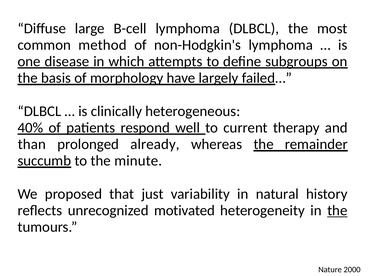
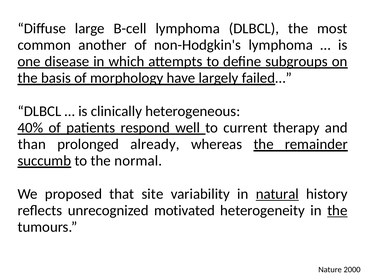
method: method -> another (103, 45)
minute: minute -> normal (138, 161)
just: just -> site (152, 194)
natural underline: none -> present (277, 194)
